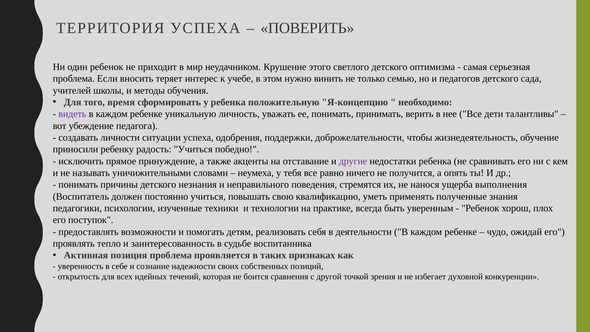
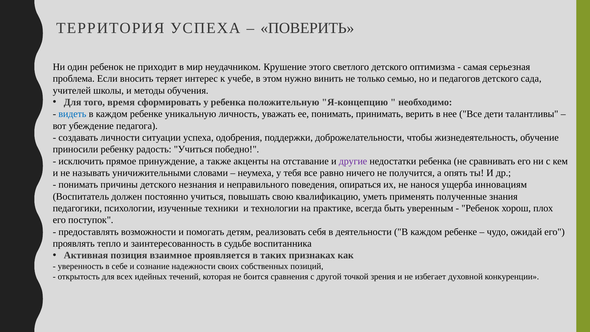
видеть colour: purple -> blue (72, 114)
стремятся: стремятся -> опираться (360, 185)
выполнения: выполнения -> инновациям (501, 185)
позиция проблема: проблема -> взаимное (171, 255)
